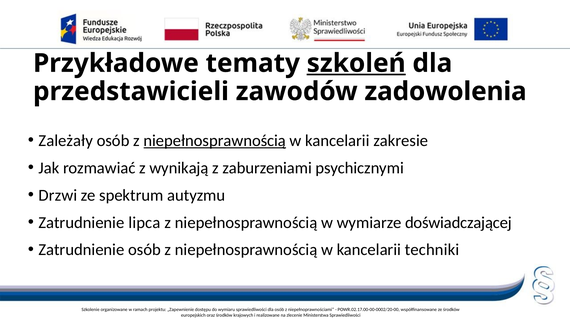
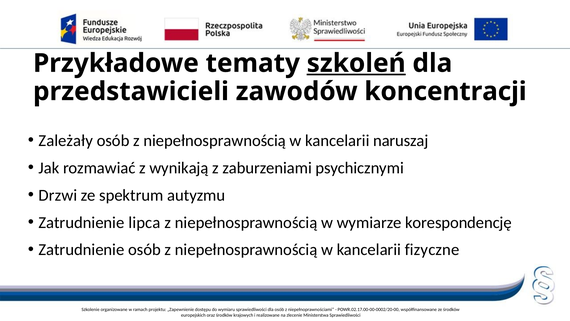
zadowolenia: zadowolenia -> koncentracji (445, 91)
niepełnosprawnością underline: present -> none (215, 141)
zakresie: zakresie -> naruszaj (401, 141)
doświadczającej: doświadczającej -> korespondencję (458, 222)
techniki: techniki -> fizyczne (432, 249)
